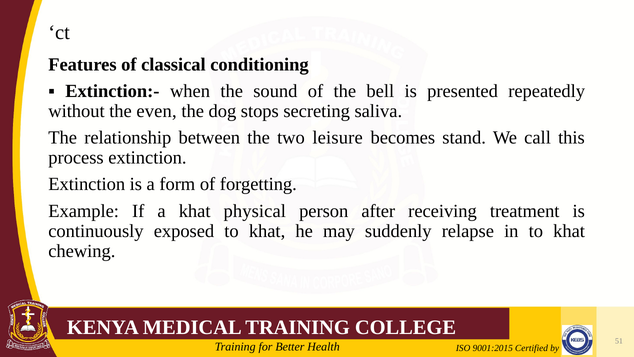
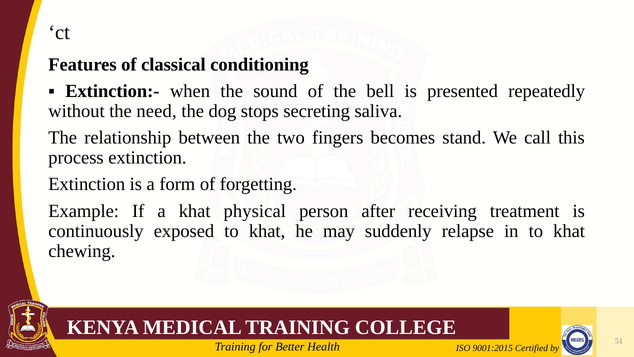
even: even -> need (157, 111)
leisure: leisure -> fingers (338, 138)
